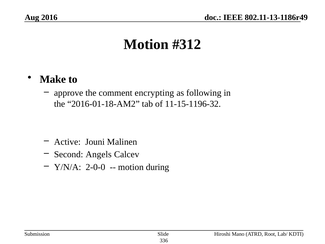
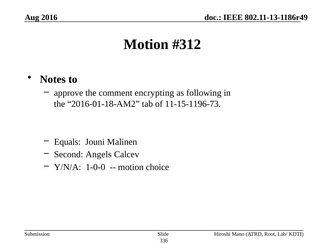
Make: Make -> Notes (53, 79)
11-15-1196-32: 11-15-1196-32 -> 11-15-1196-73 (193, 104)
Active: Active -> Equals (67, 142)
2-0-0: 2-0-0 -> 1-0-0 (95, 167)
during: during -> choice (157, 167)
